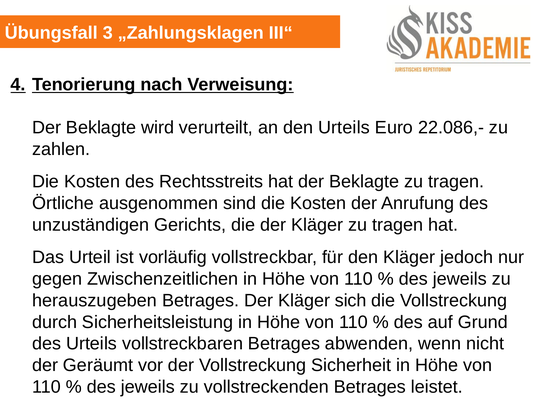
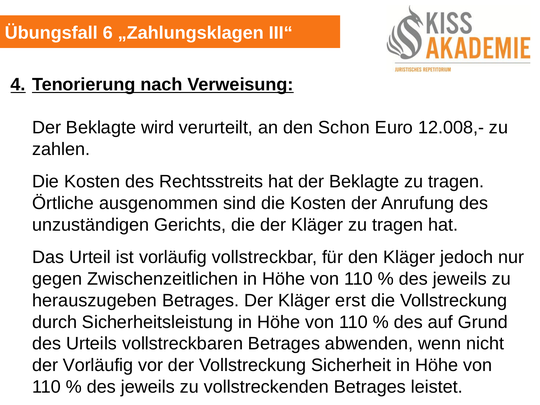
3: 3 -> 6 (108, 33)
den Urteils: Urteils -> Schon (344, 128)
22.086,-: 22.086,- -> 12.008,- (451, 128)
sich: sich -> erst (350, 301)
der Geräumt: Geräumt -> Vorläufig (98, 365)
